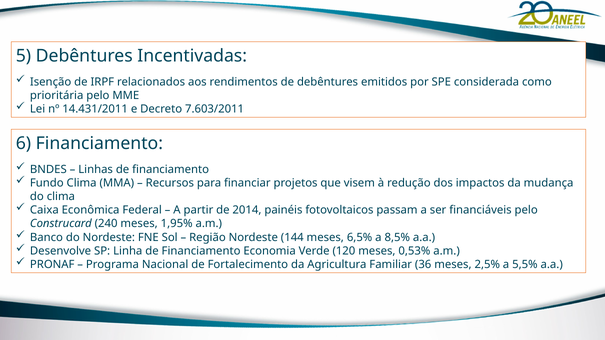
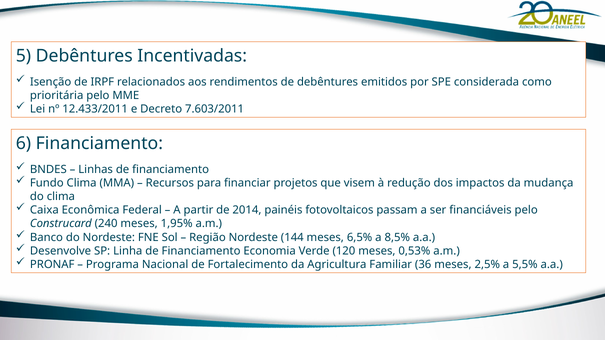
14.431/2011: 14.431/2011 -> 12.433/2011 (95, 109)
